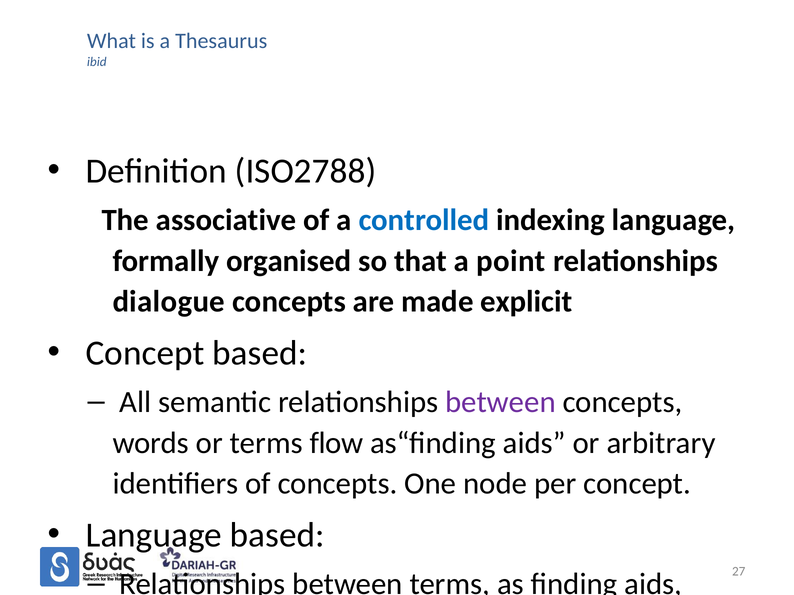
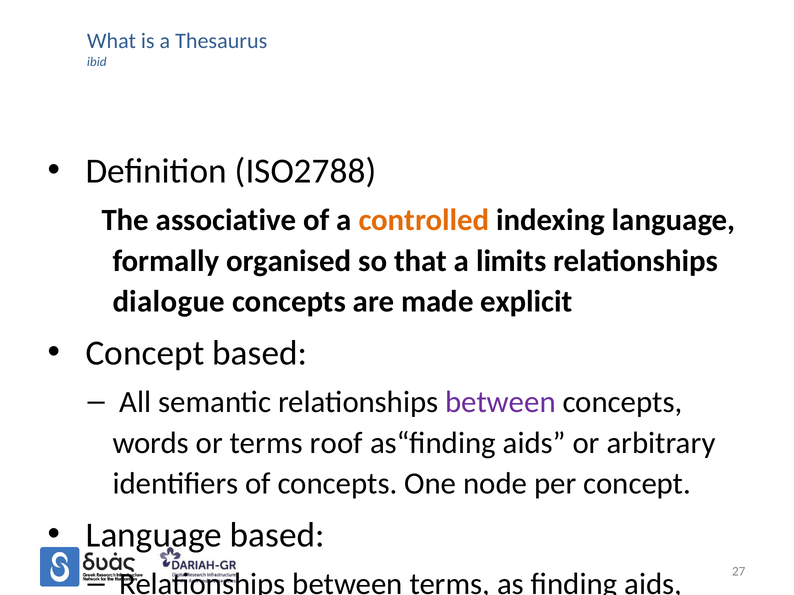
controlled colour: blue -> orange (424, 220)
point: point -> limits (511, 261)
flow: flow -> roof (336, 443)
